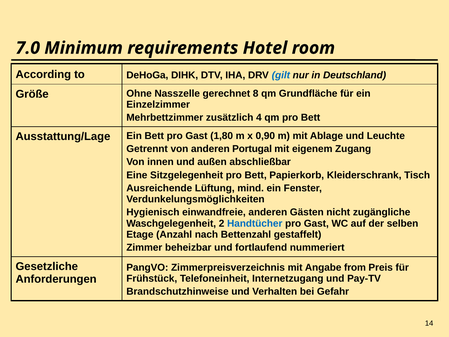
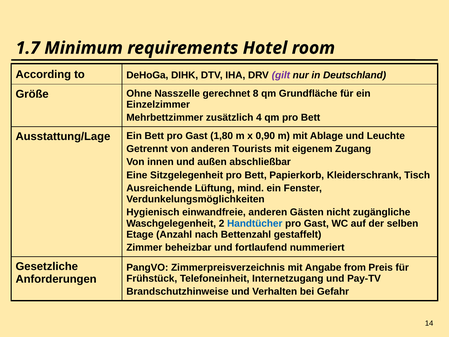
7.0: 7.0 -> 1.7 (28, 48)
gilt colour: blue -> purple (281, 75)
Portugal: Portugal -> Tourists (252, 149)
